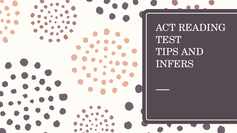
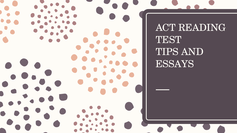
INFERS: INFERS -> ESSAYS (175, 64)
